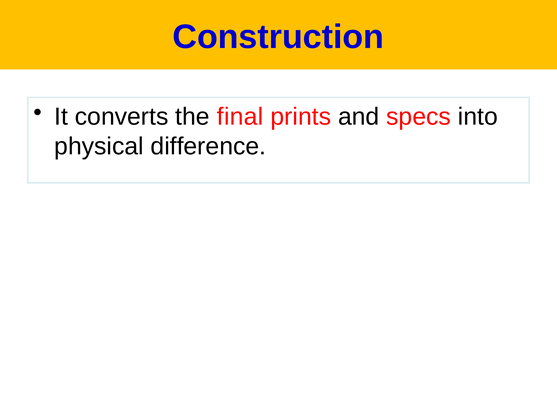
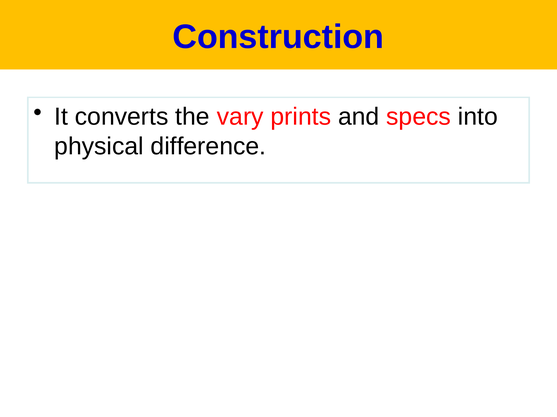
final: final -> vary (240, 117)
